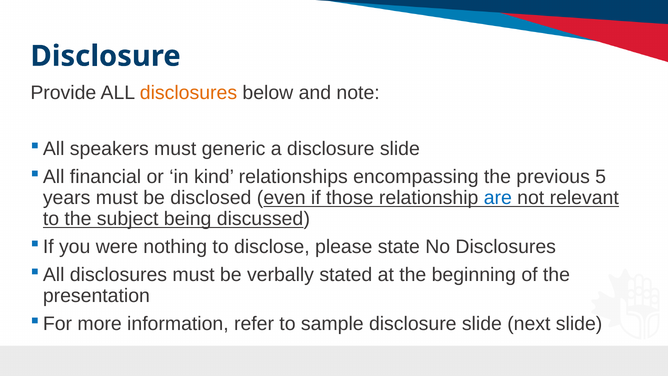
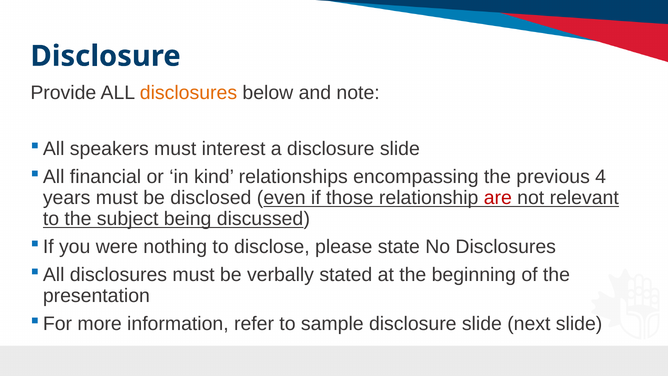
generic: generic -> interest (234, 149)
5: 5 -> 4 (601, 177)
are colour: blue -> red (498, 198)
